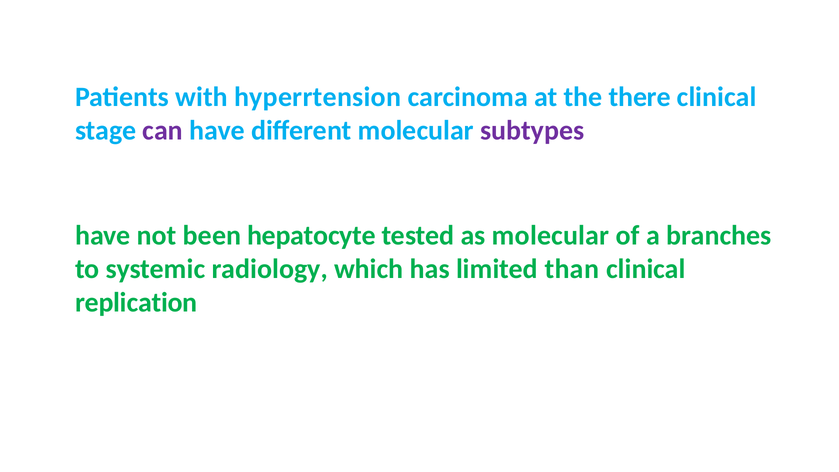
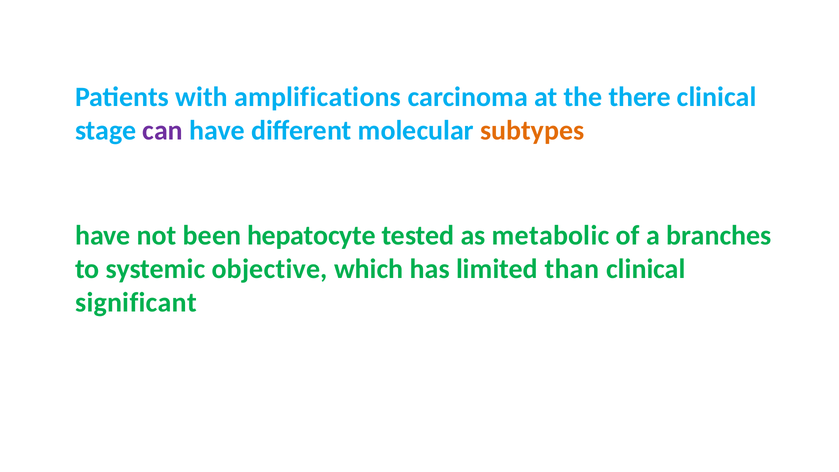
hyperrtension: hyperrtension -> amplifications (318, 97)
subtypes colour: purple -> orange (532, 131)
as molecular: molecular -> metabolic (551, 236)
radiology: radiology -> objective (270, 269)
replication: replication -> significant (136, 303)
